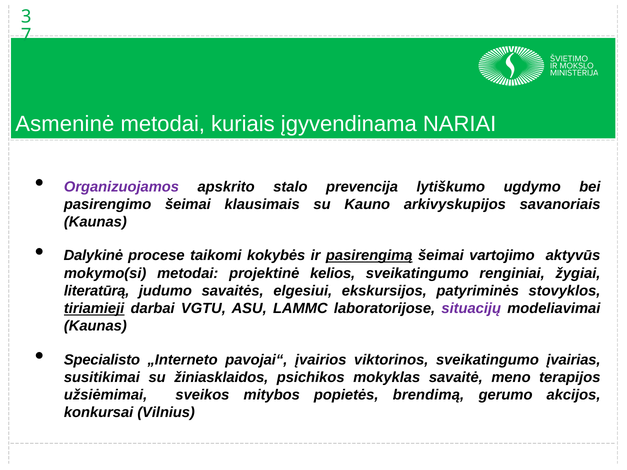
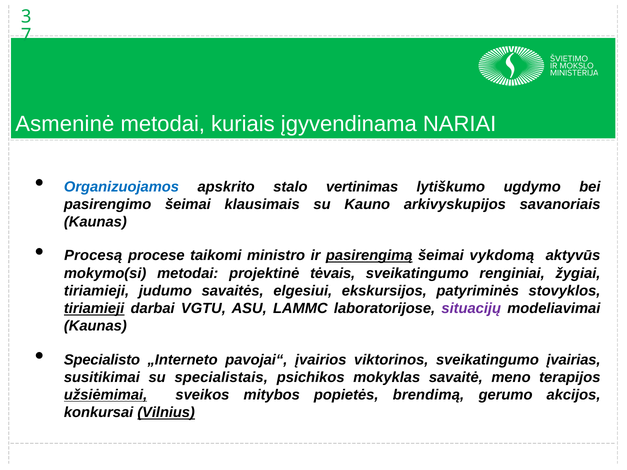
Organizuojamos colour: purple -> blue (121, 187)
prevencija: prevencija -> vertinimas (362, 187)
Dalykinė: Dalykinė -> Procesą (93, 256)
kokybės: kokybės -> ministro (276, 256)
vartojimo: vartojimo -> vykdomą (502, 256)
kelios: kelios -> tėvais (333, 273)
literatūrą: literatūrą -> tiriamieji (97, 291)
žiniasklaidos: žiniasklaidos -> specialistais (221, 378)
užsiėmimai underline: none -> present (106, 395)
Vilnius underline: none -> present (166, 413)
